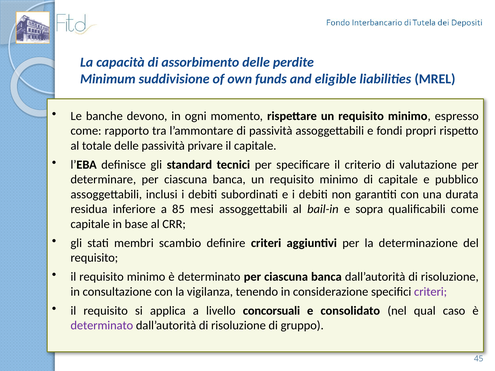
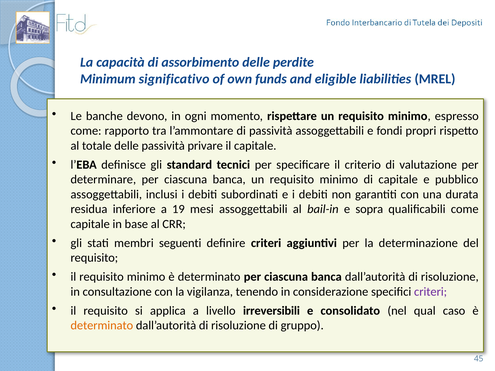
suddivisione: suddivisione -> significativo (174, 79)
85: 85 -> 19 (178, 209)
scambio: scambio -> seguenti (180, 243)
concorsuali: concorsuali -> irreversibili (271, 311)
determinato colour: purple -> orange (102, 326)
